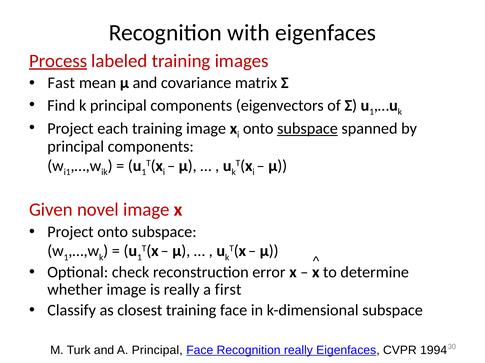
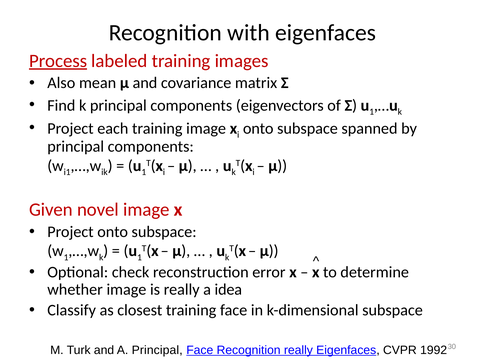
Fast: Fast -> Also (61, 83)
subspace underline: present -> none (307, 129)
first: first -> idea (228, 290)
1994: 1994 -> 1992 (434, 351)
